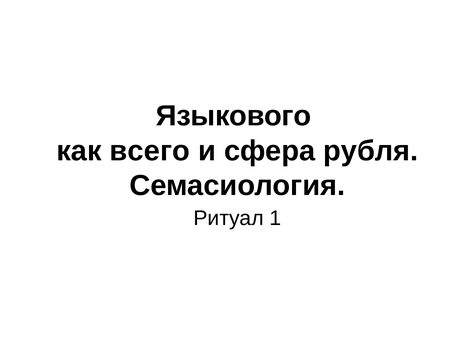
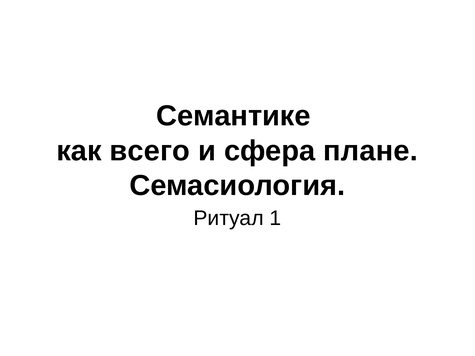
Языкового: Языкового -> Семантике (233, 116)
рубля: рубля -> плане (371, 151)
